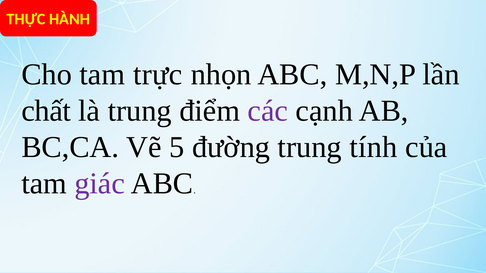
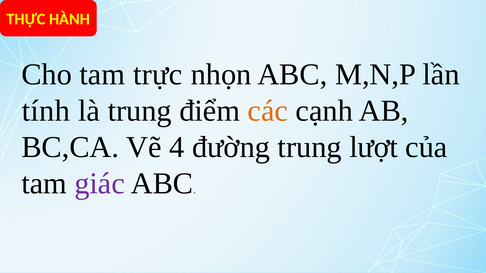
chất: chất -> tính (46, 111)
các colour: purple -> orange (268, 111)
5: 5 -> 4 (177, 147)
tính: tính -> lượt (374, 147)
